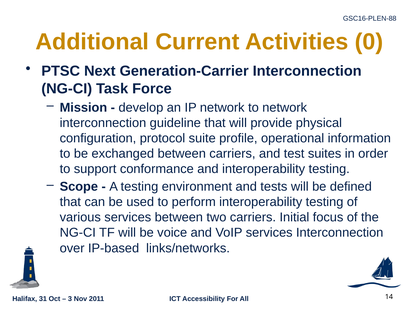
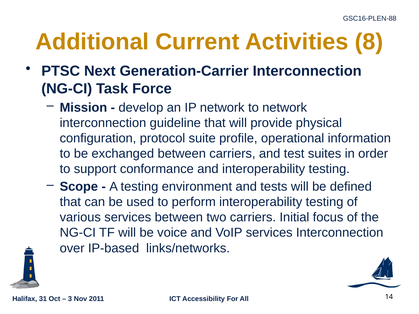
0: 0 -> 8 (369, 42)
